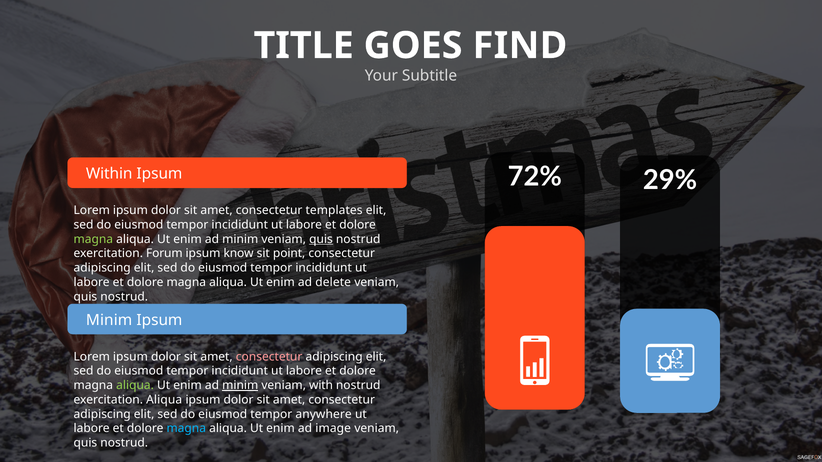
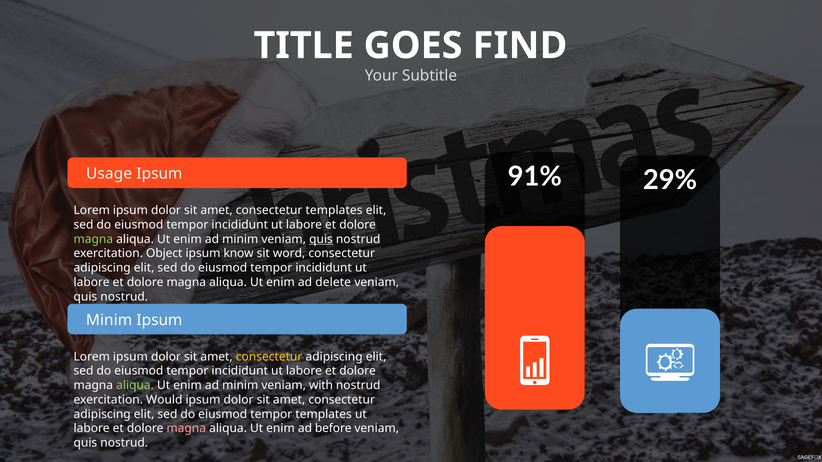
72%: 72% -> 91% (535, 177)
Within: Within -> Usage (109, 174)
Forum: Forum -> Object (164, 254)
point: point -> word (289, 254)
consectetur colour: pink -> yellow (269, 357)
minim underline: present -> none (240, 386)
exercitation Aliqua: Aliqua -> Would (164, 400)
tempor anywhere: anywhere -> templates (324, 414)
magna colour: light blue -> pink (186, 429)
image: image -> before (333, 429)
